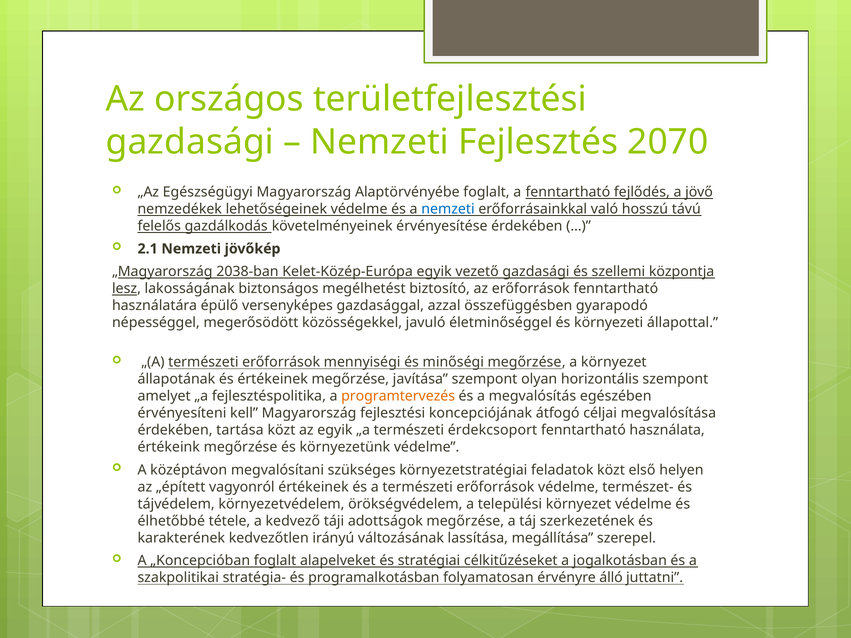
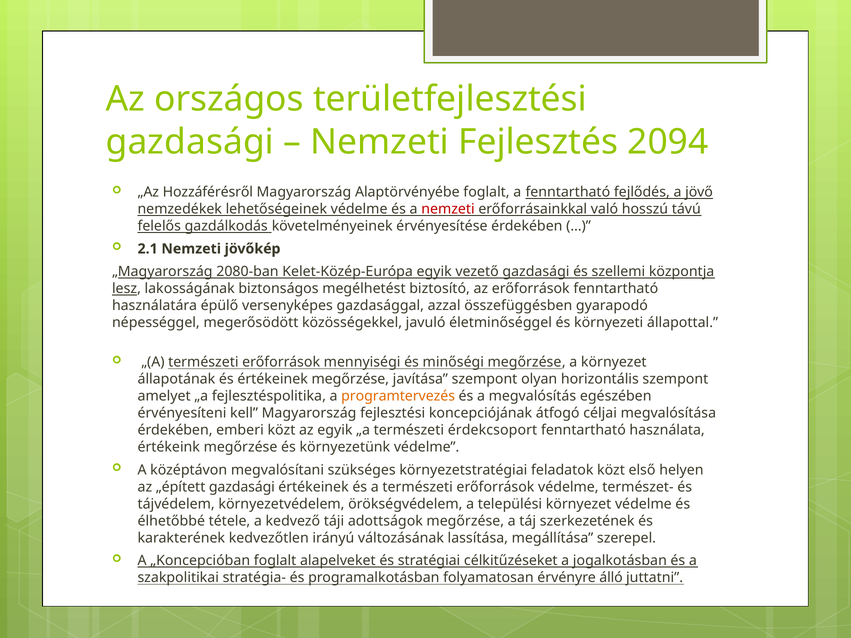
2070: 2070 -> 2094 (668, 142)
Egészségügyi: Egészségügyi -> Hozzáférésről (208, 192)
nemzeti colour: blue -> red (448, 209)
2038-ban: 2038-ban -> 2080-ban (247, 272)
tartása: tartása -> emberi (240, 430)
„épített vagyonról: vagyonról -> gazdasági (242, 487)
